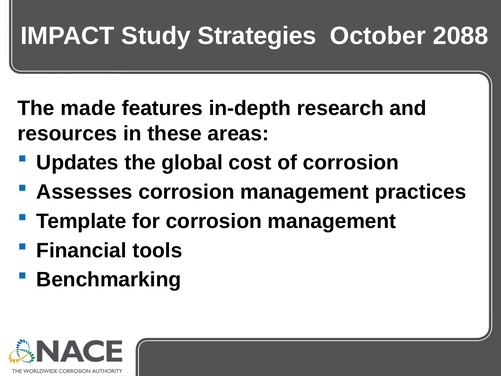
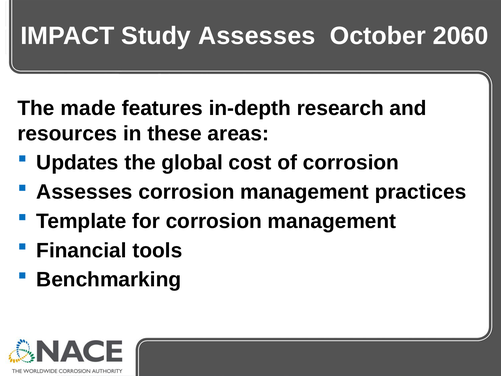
Study Strategies: Strategies -> Assesses (257, 36)
2088: 2088 -> 2060 (461, 36)
